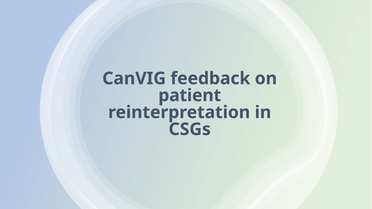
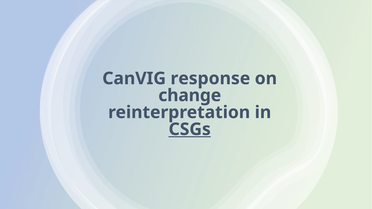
feedback: feedback -> response (210, 79)
patient: patient -> change (190, 96)
CSGs underline: none -> present (190, 129)
